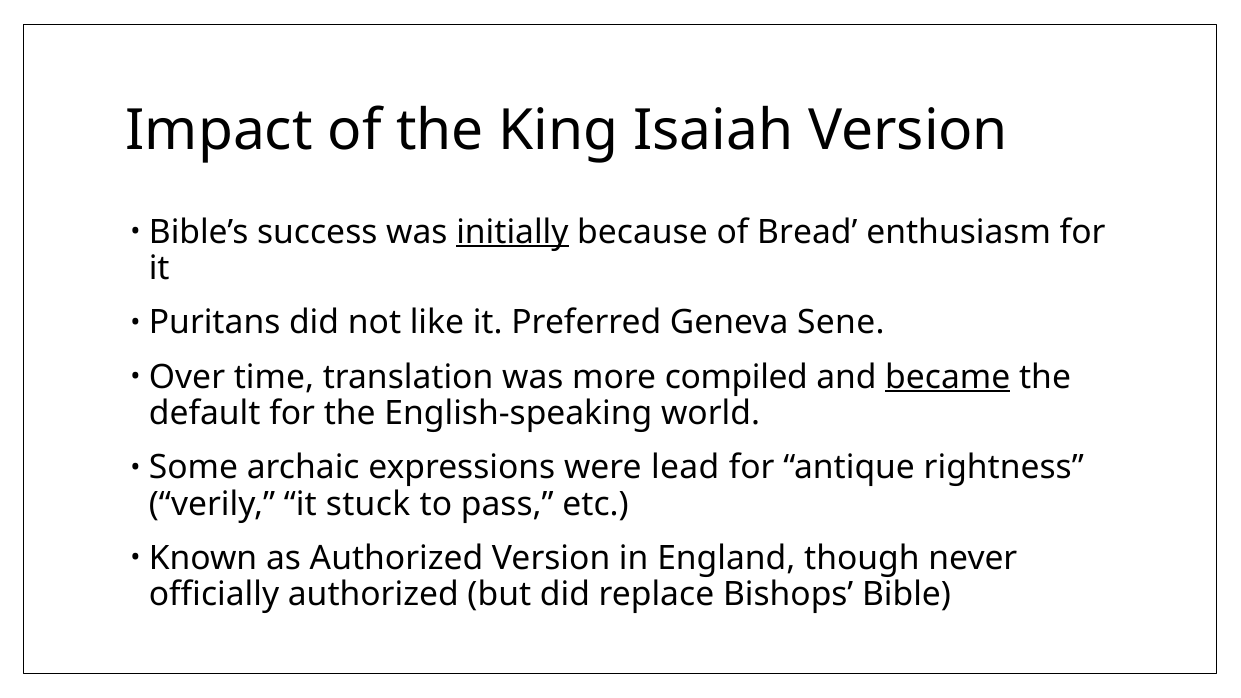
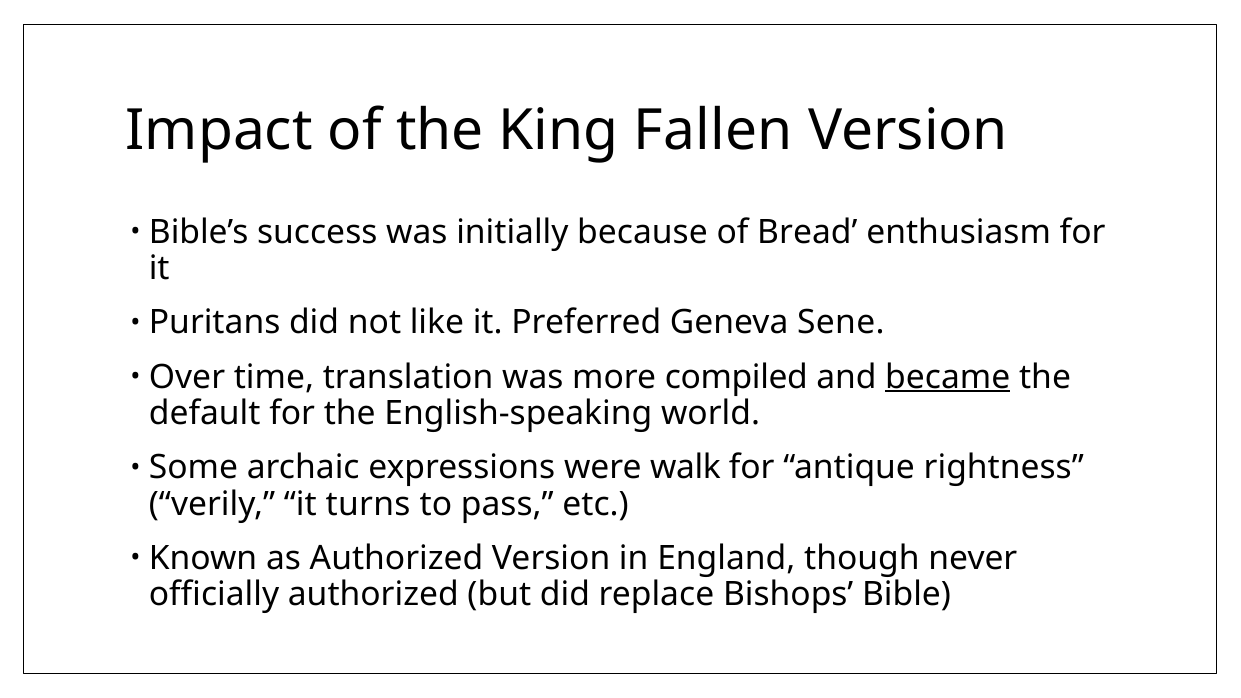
Isaiah: Isaiah -> Fallen (713, 131)
initially underline: present -> none (512, 232)
lead: lead -> walk (685, 468)
stuck: stuck -> turns (368, 504)
